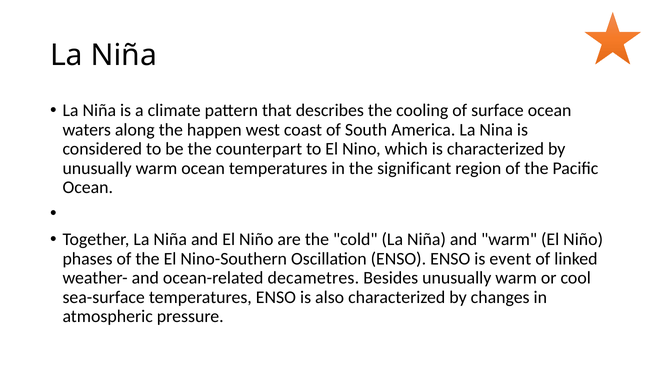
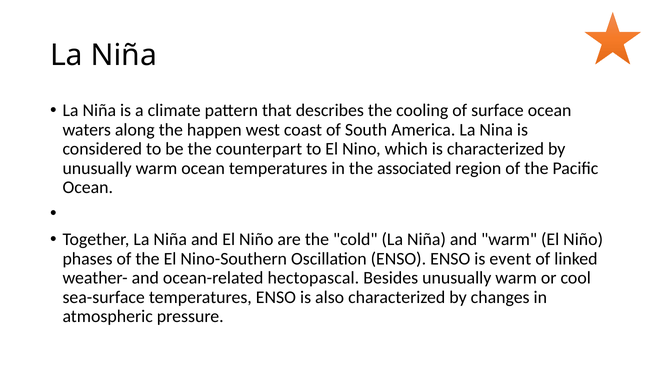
significant: significant -> associated (414, 168)
decametres: decametres -> hectopascal (313, 278)
